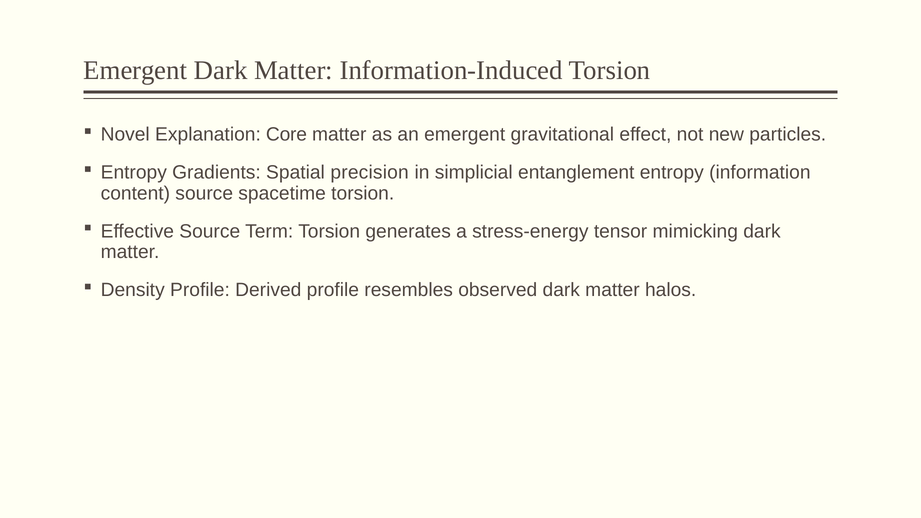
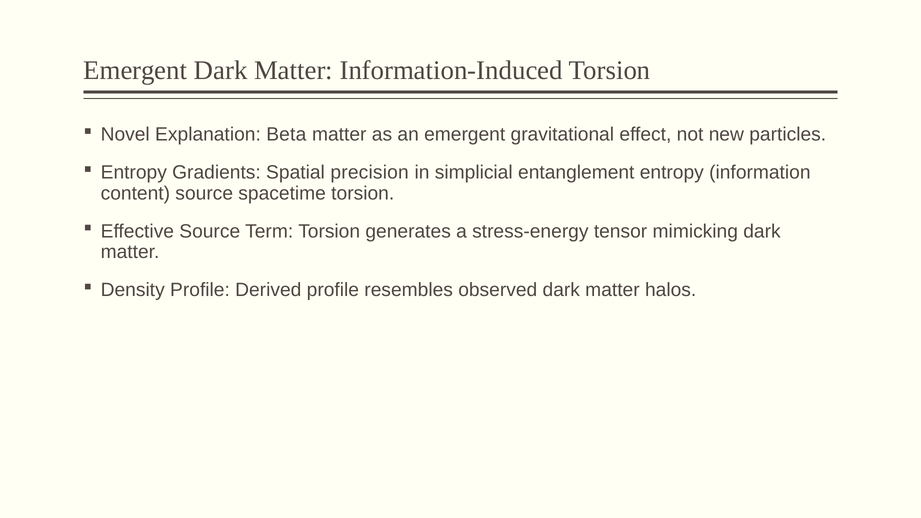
Core: Core -> Beta (286, 135)
